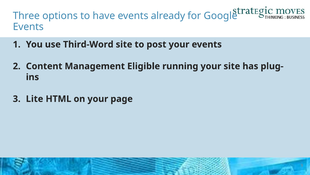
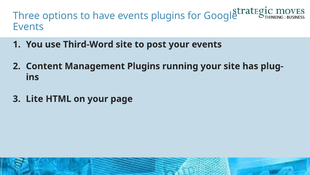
events already: already -> plugins (168, 16)
Management Eligible: Eligible -> Plugins (144, 66)
